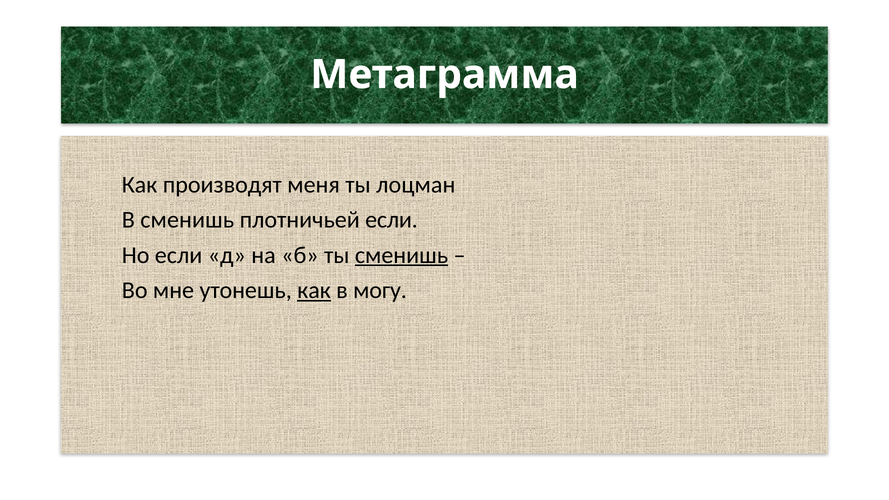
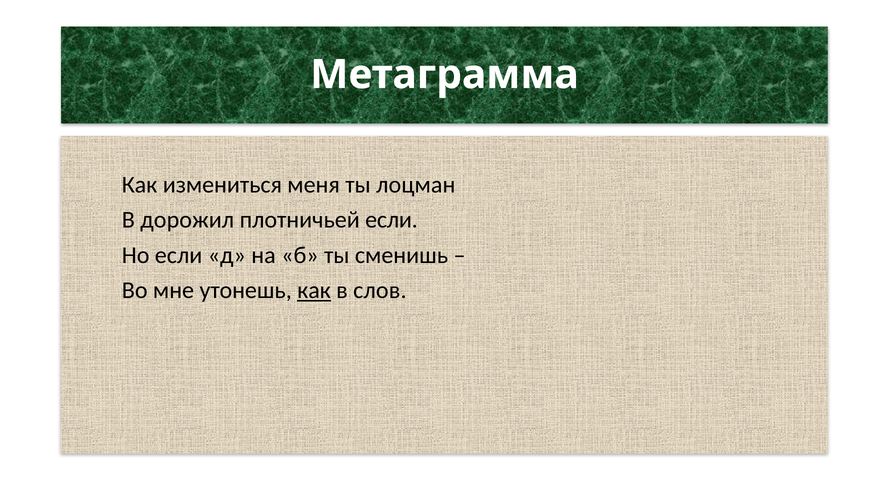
производят: производят -> измениться (222, 185)
В сменишь: сменишь -> дорожил (187, 220)
сменишь underline: present -> none (401, 255)
могу: могу -> слов (380, 290)
